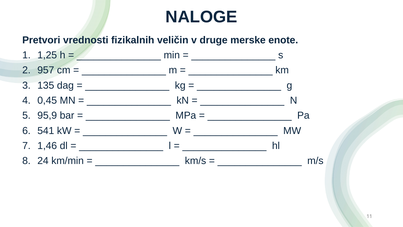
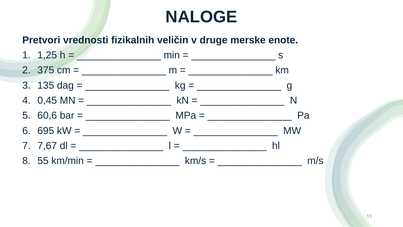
957: 957 -> 375 (46, 70)
95,9: 95,9 -> 60,6 (47, 115)
541: 541 -> 695 (46, 131)
1,46: 1,46 -> 7,67 (47, 146)
24: 24 -> 55 (43, 161)
